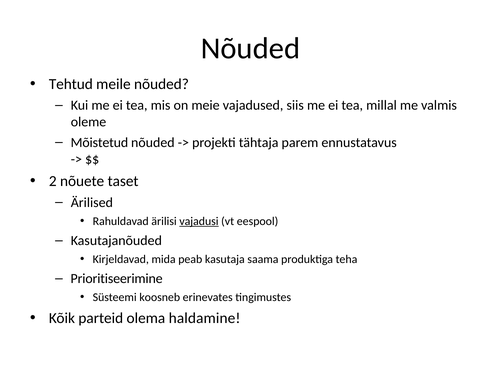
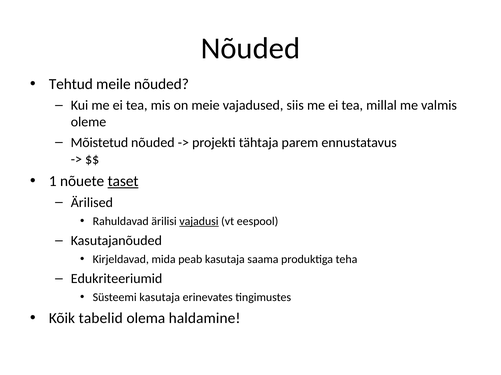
2: 2 -> 1 (53, 182)
taset underline: none -> present (123, 182)
Prioritiseerimine: Prioritiseerimine -> Edukriteeriumid (117, 279)
Süsteemi koosneb: koosneb -> kasutaja (160, 298)
parteid: parteid -> tabelid (101, 319)
